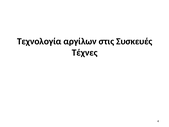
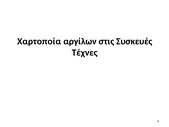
Τεχνολογία: Τεχνολογία -> Χαρτοποία (39, 41)
